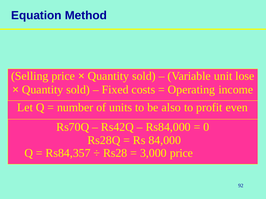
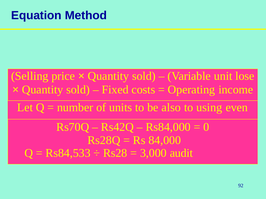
profit: profit -> using (209, 108)
Rs84,357: Rs84,357 -> Rs84,533 (68, 153)
3,000 price: price -> audit (181, 153)
